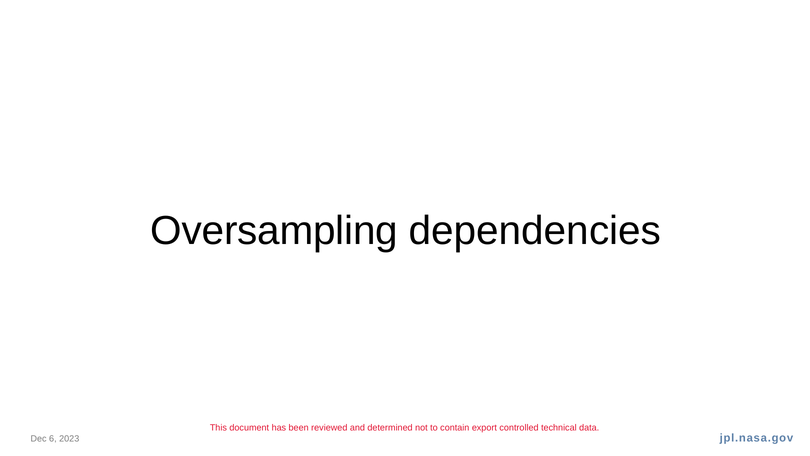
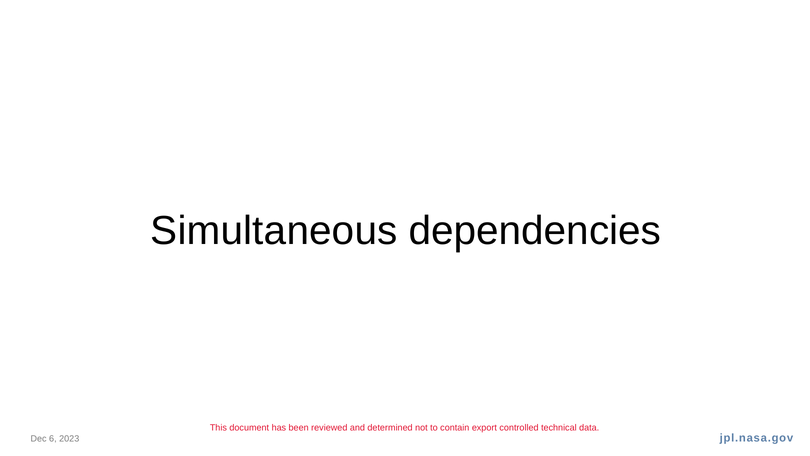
Oversampling: Oversampling -> Simultaneous (274, 231)
